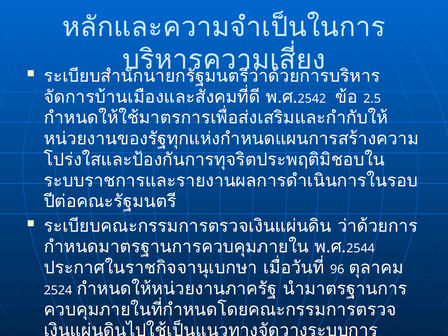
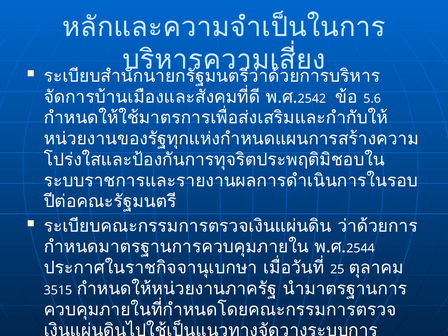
2.5: 2.5 -> 5.6 (372, 99)
96: 96 -> 25 (337, 269)
2524: 2524 -> 3515 (58, 290)
